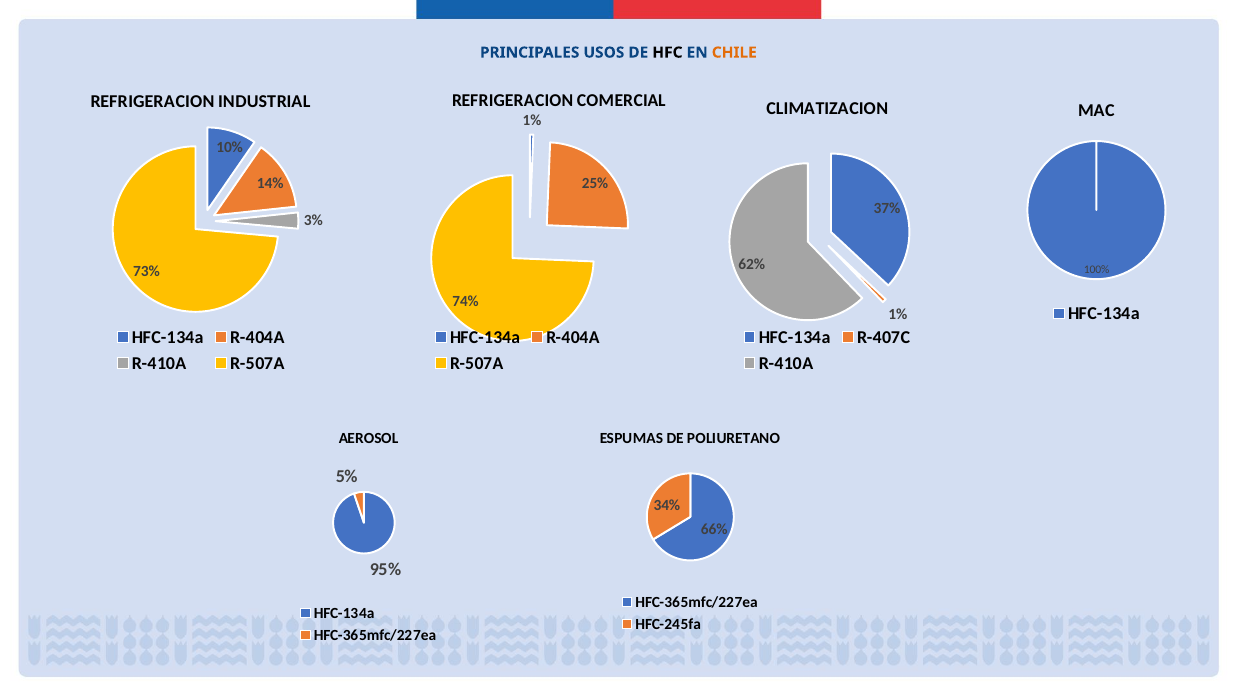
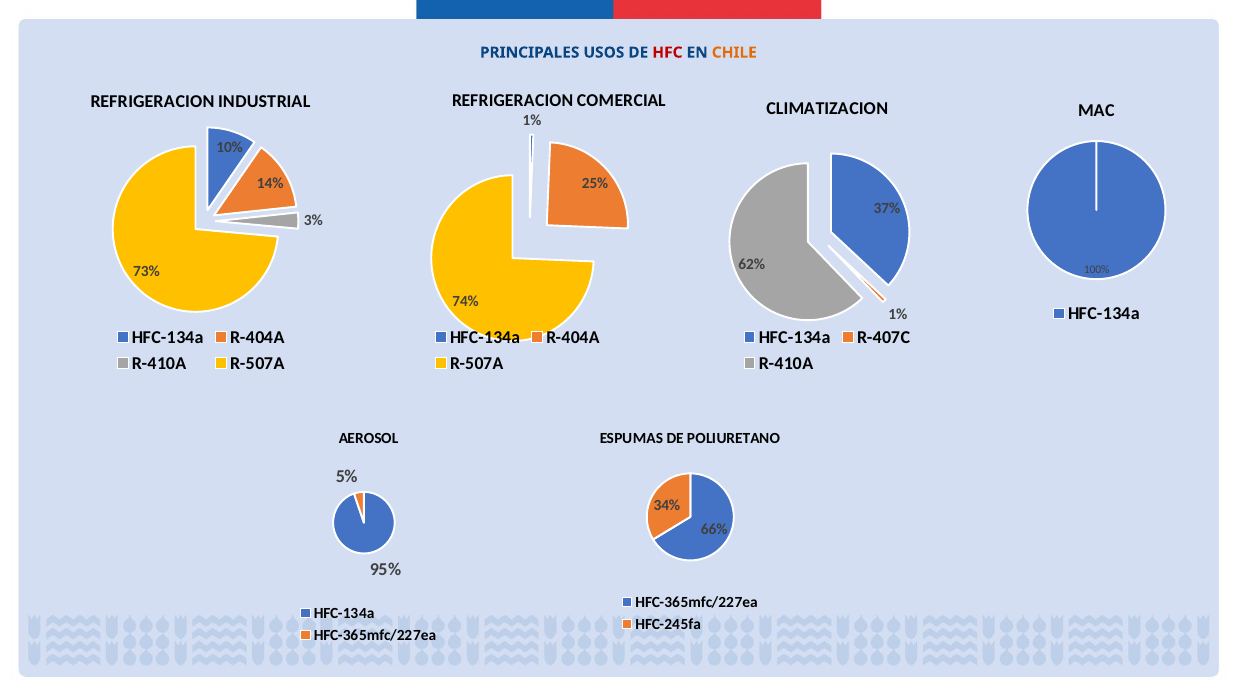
HFC colour: black -> red (667, 53)
